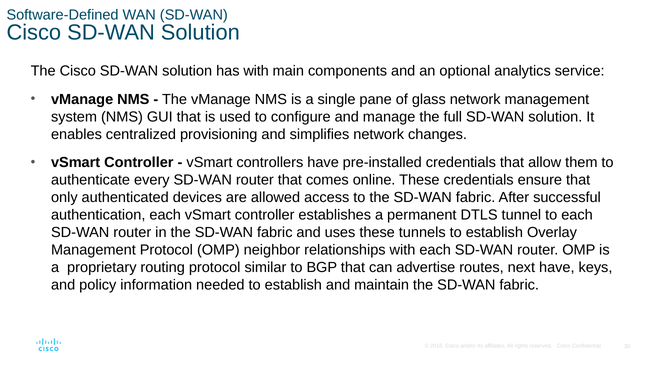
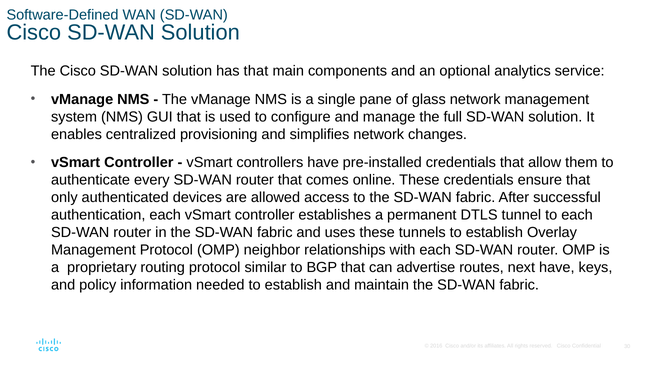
has with: with -> that (256, 71)
